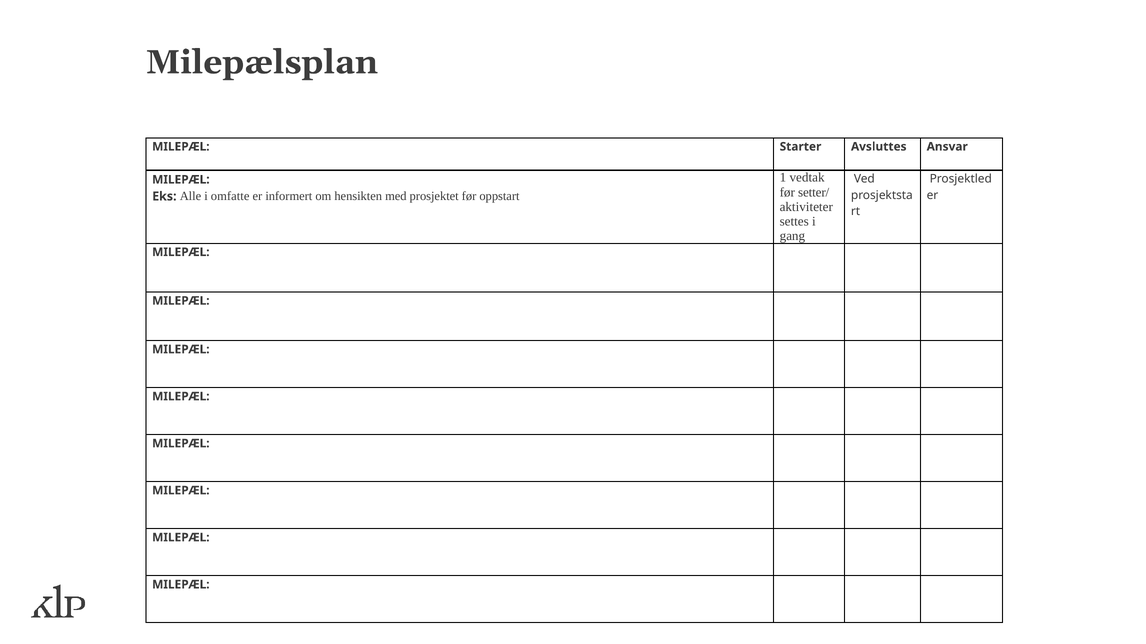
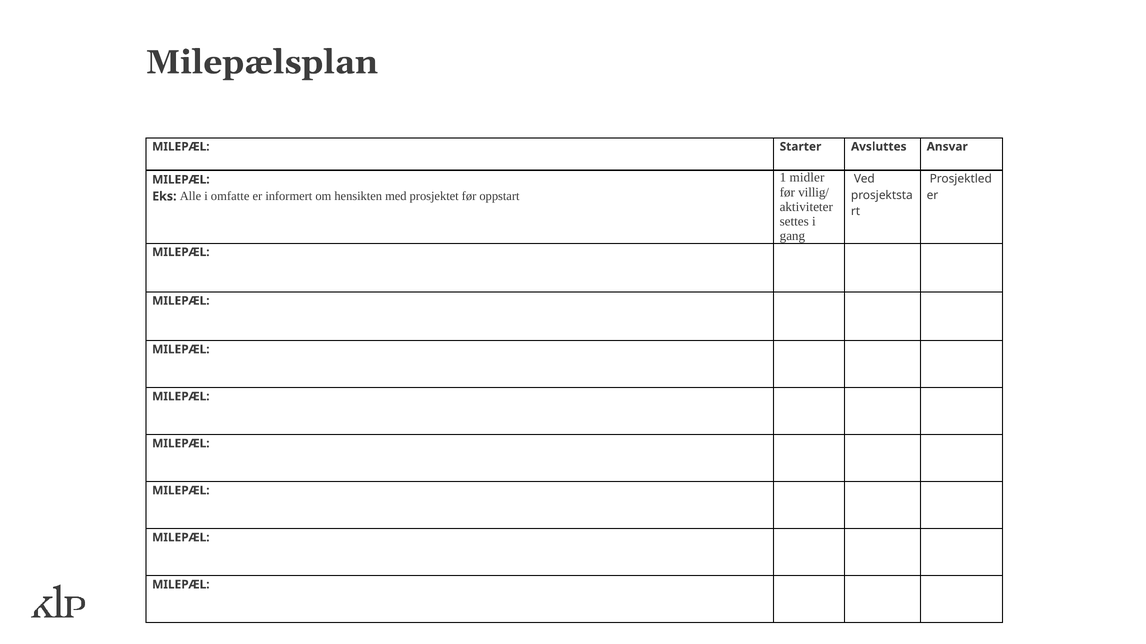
vedtak: vedtak -> midler (807, 178)
setter/: setter/ -> villig/ (814, 192)
